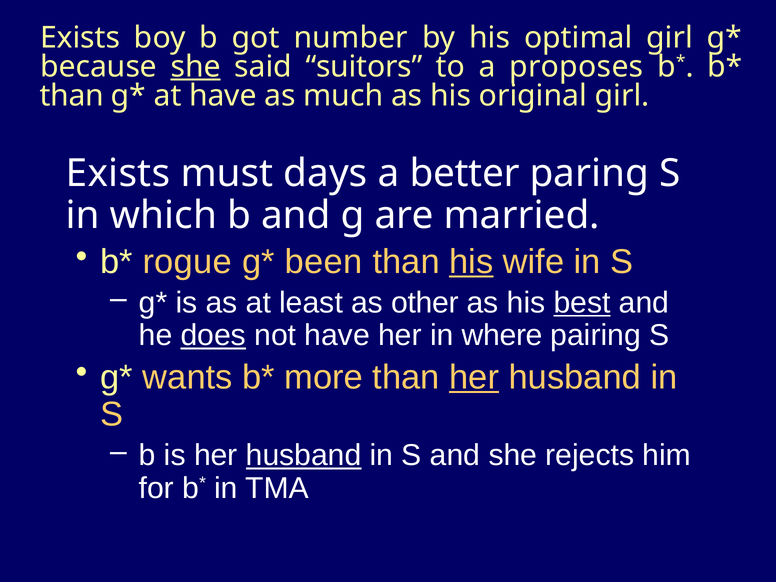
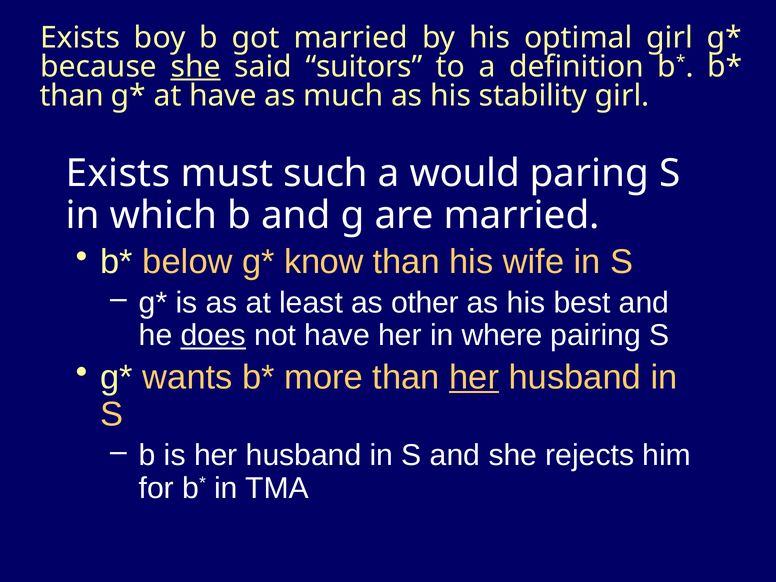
got number: number -> married (351, 38)
proposes: proposes -> definition (576, 67)
original: original -> stability (533, 96)
days: days -> such (326, 173)
better: better -> would (465, 173)
rogue: rogue -> below (188, 262)
been: been -> know (324, 262)
his underline: present -> none (471, 262)
best underline: present -> none (582, 303)
husband underline: present -> none (304, 455)
